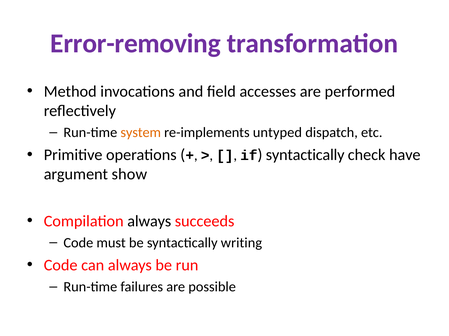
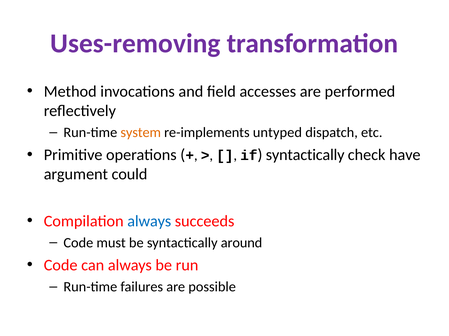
Error-removing: Error-removing -> Uses-removing (135, 43)
show: show -> could (129, 175)
always colour: black -> blue (149, 222)
writing: writing -> around (242, 243)
